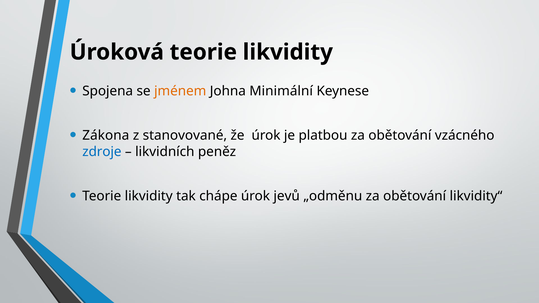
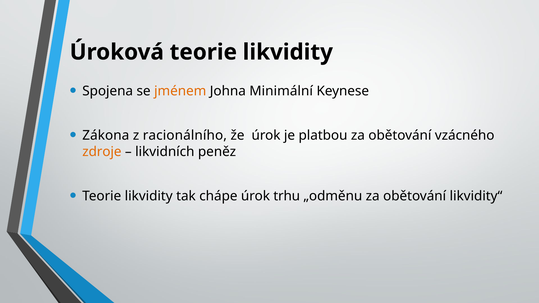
stanovované: stanovované -> racionálního (185, 136)
zdroje colour: blue -> orange (102, 152)
jevů: jevů -> trhu (287, 196)
